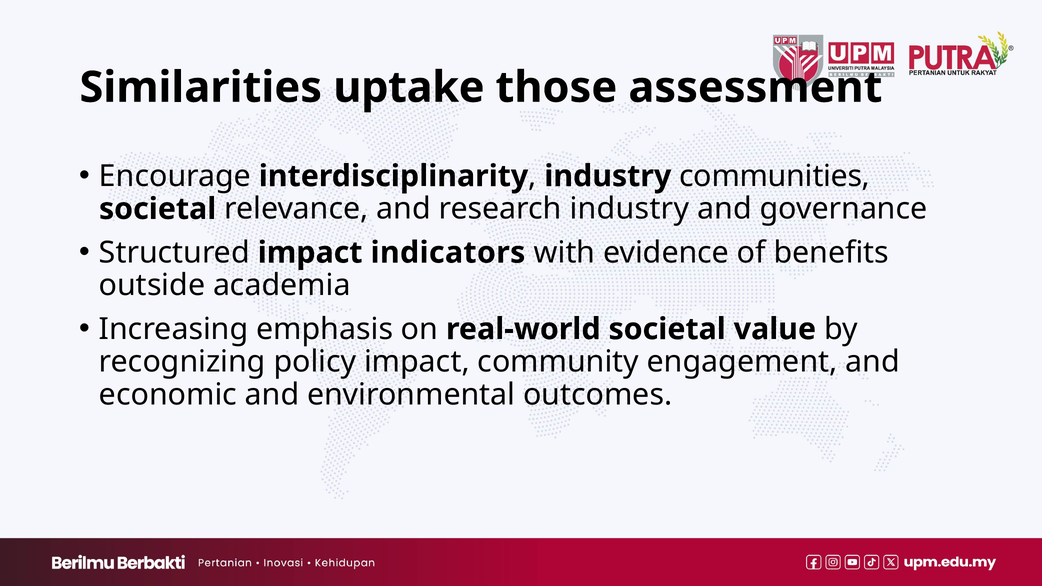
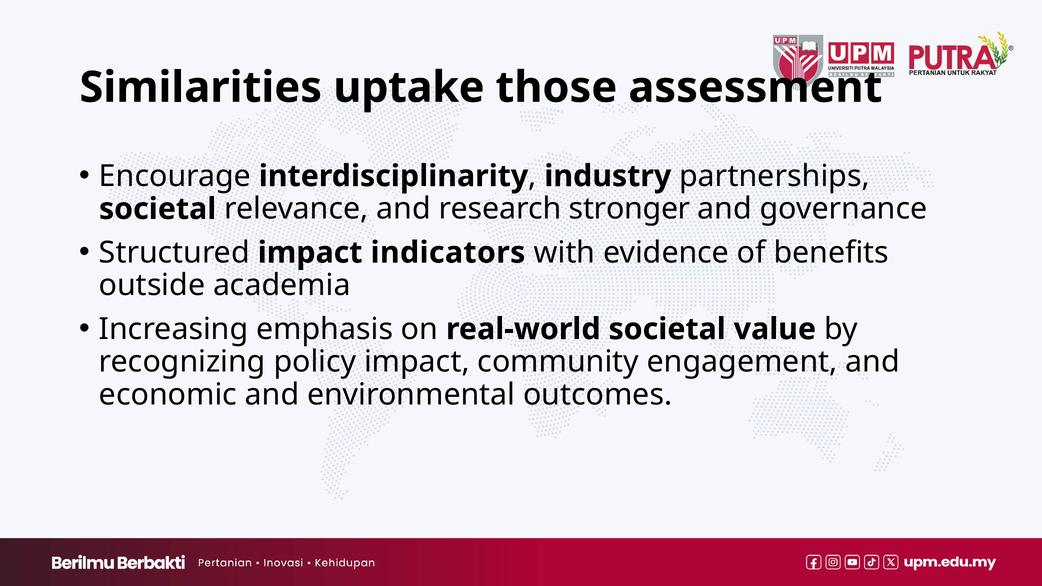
communities: communities -> partnerships (774, 176)
research industry: industry -> stronger (630, 209)
